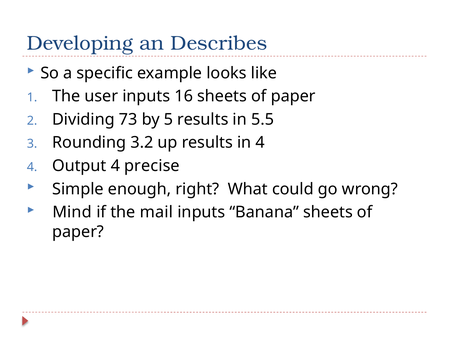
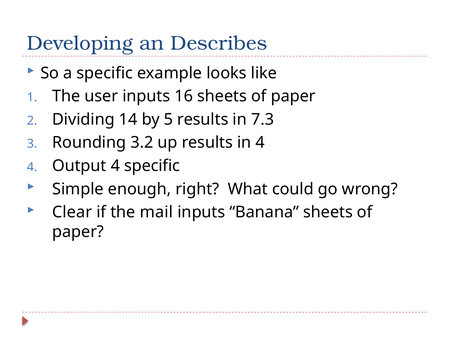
73: 73 -> 14 (128, 119)
5.5: 5.5 -> 7.3 (263, 119)
4 precise: precise -> specific (152, 166)
Mind: Mind -> Clear (72, 212)
